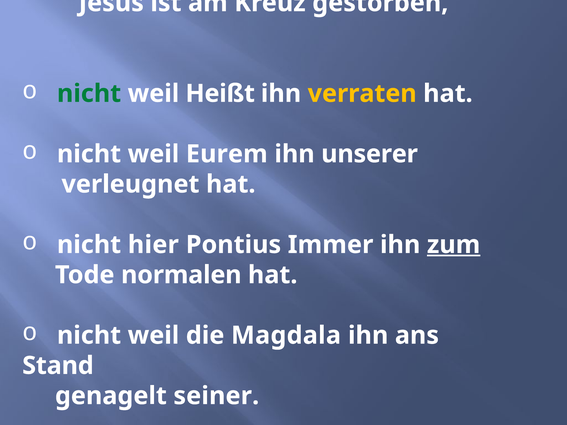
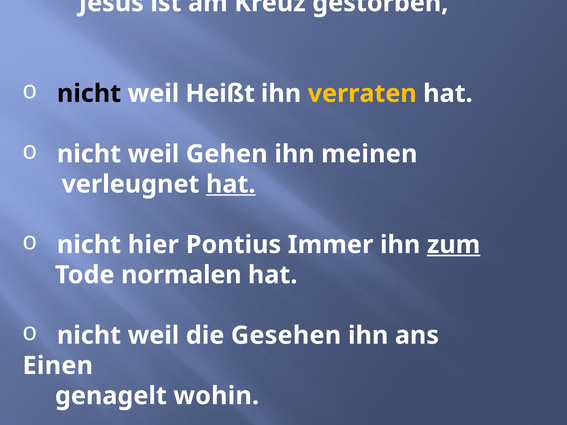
nicht colour: green -> black (89, 94)
Eurem: Eurem -> Gehen (227, 154)
unserer: unserer -> meinen (369, 154)
hat underline: none -> present (231, 184)
Magdala: Magdala -> Gesehen (286, 336)
Stand: Stand -> Einen (58, 366)
seiner: seiner -> wohin (216, 396)
